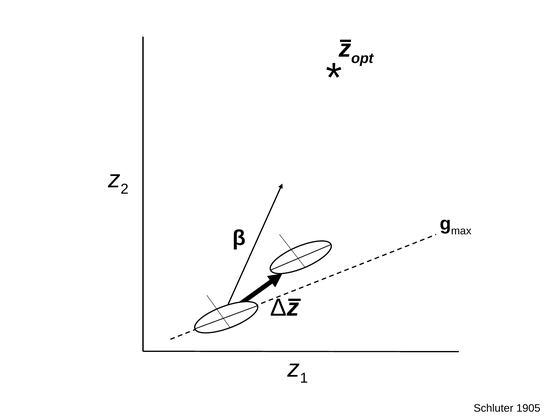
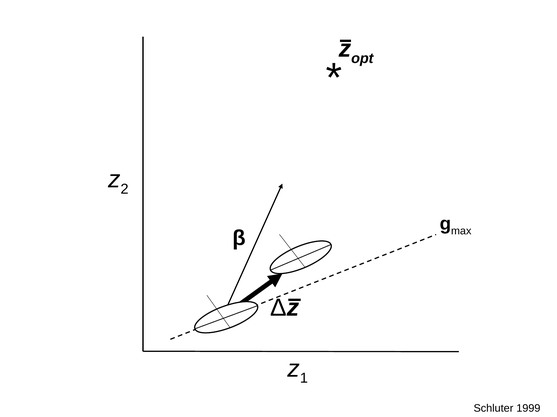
1905: 1905 -> 1999 (528, 409)
